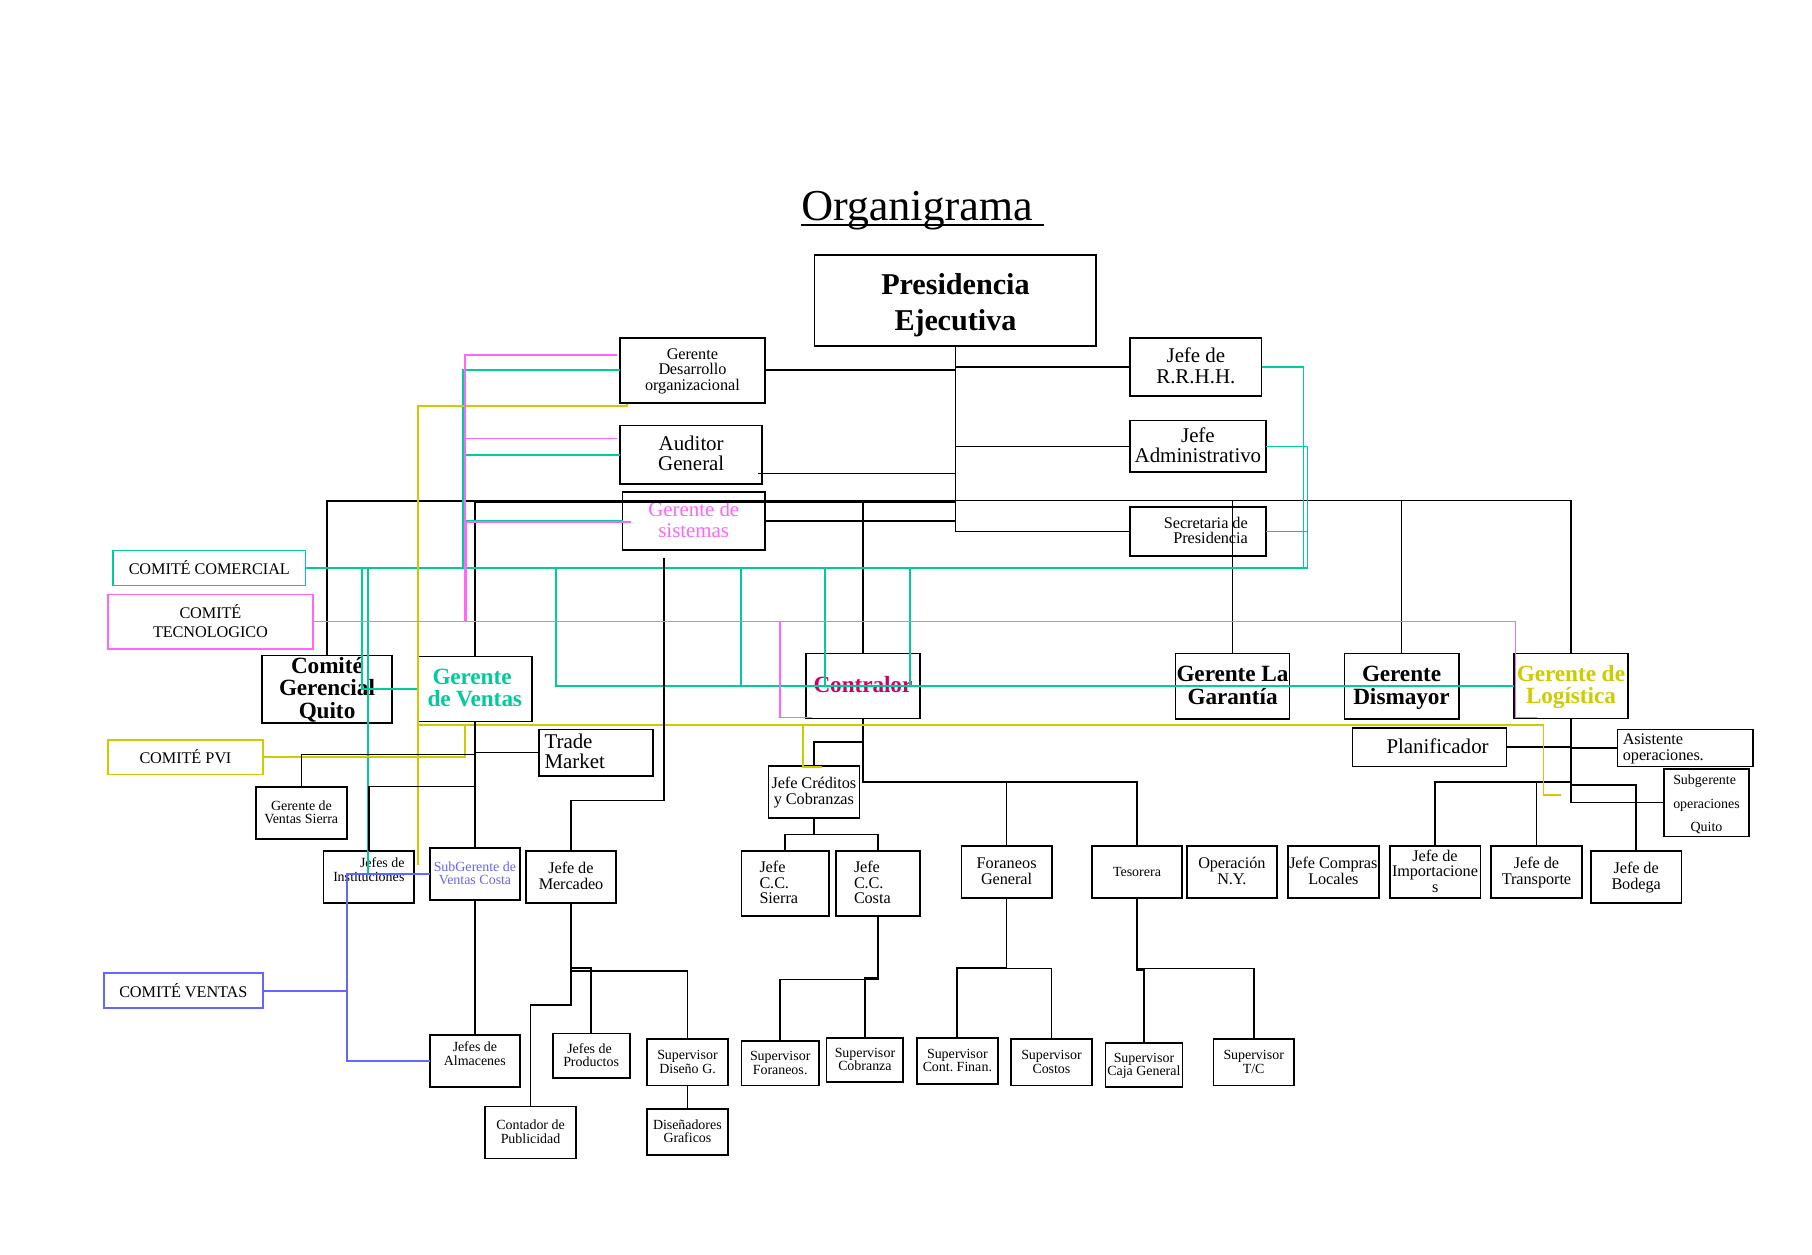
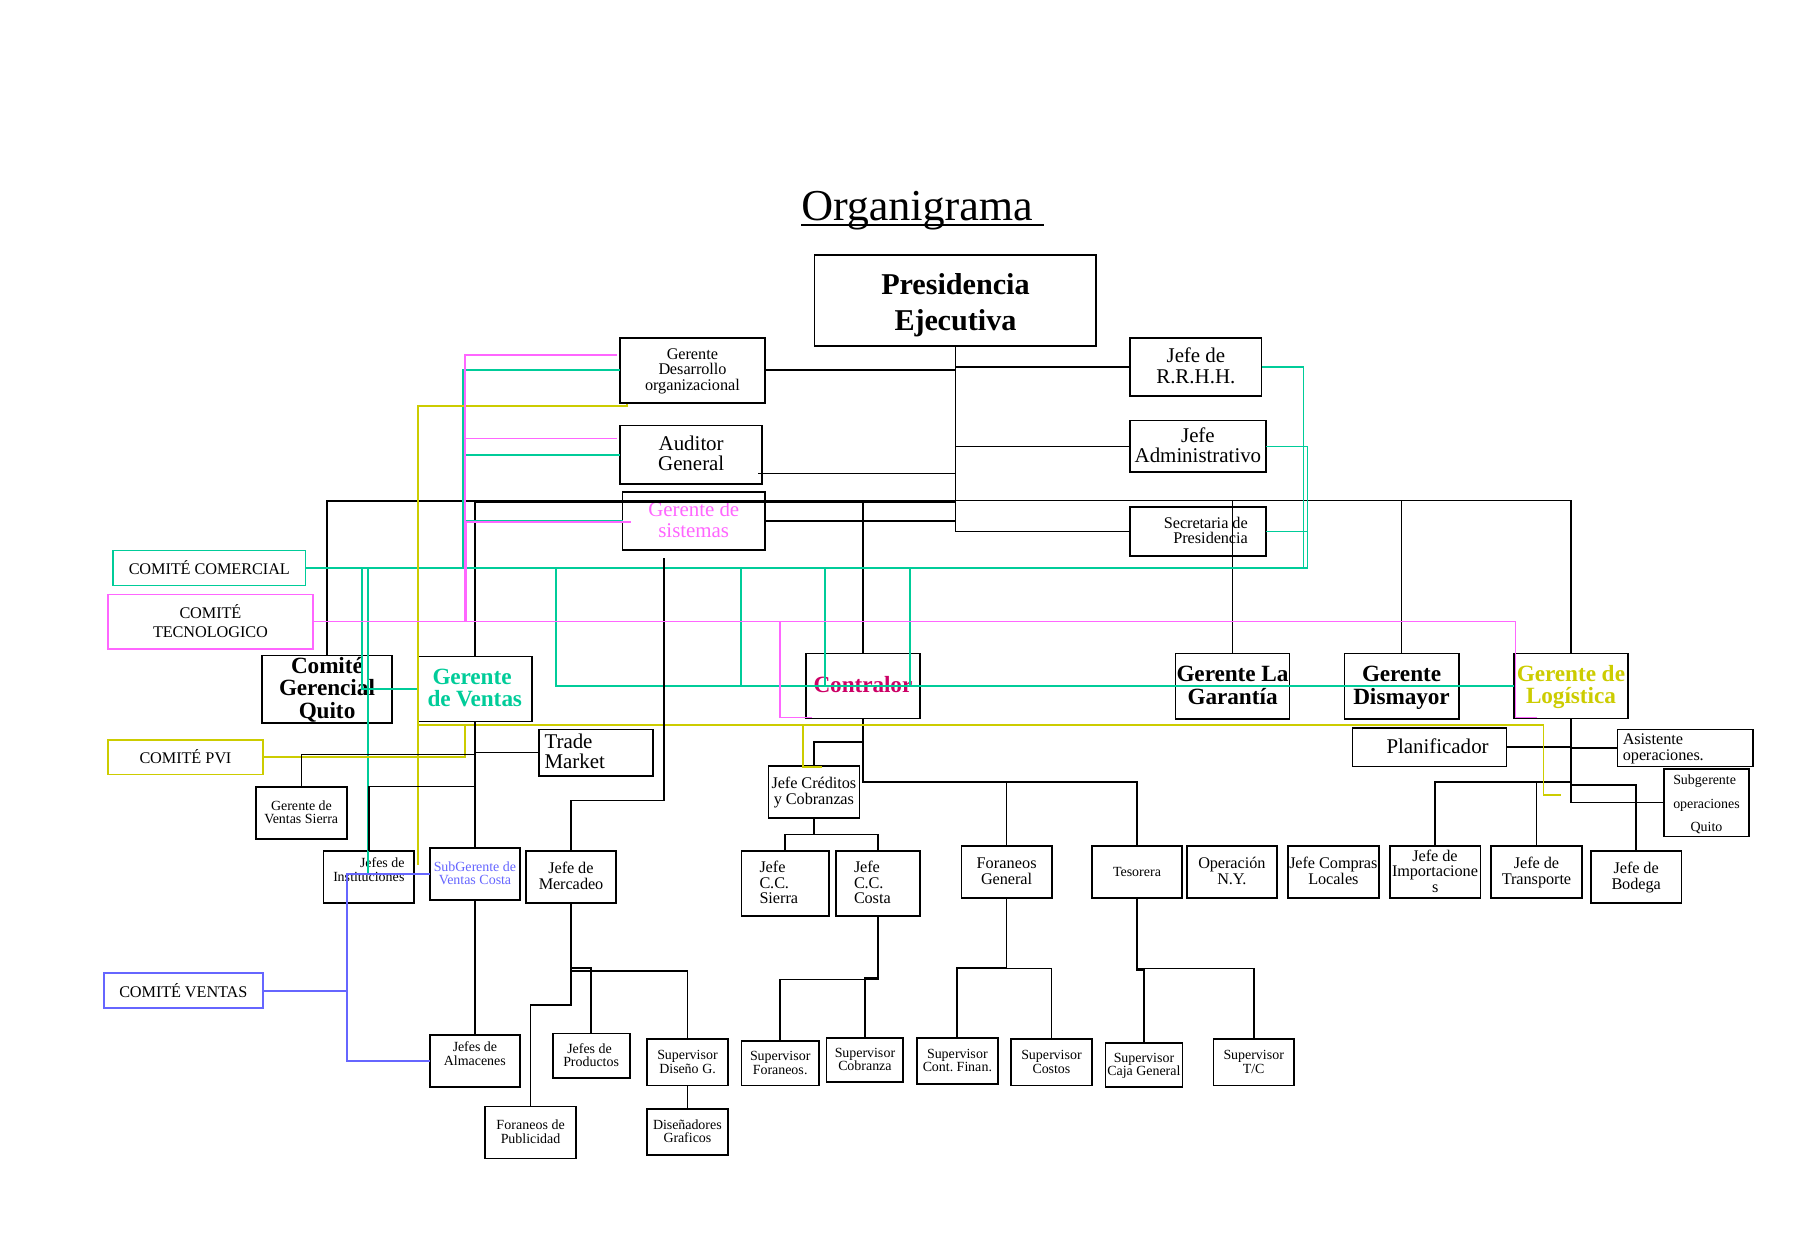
Contador: Contador -> Foraneos (522, 1125)
